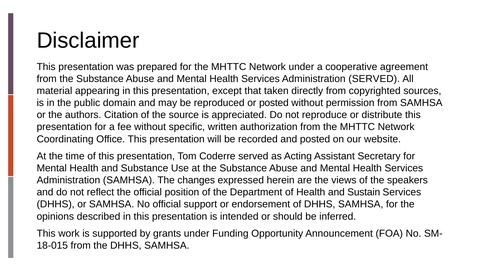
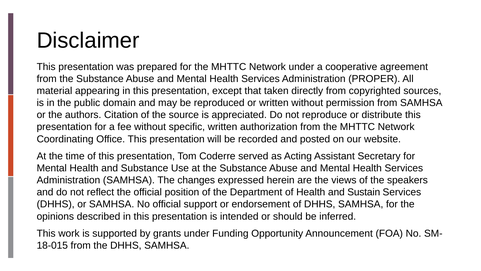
Administration SERVED: SERVED -> PROPER (374, 79)
or posted: posted -> written (274, 103)
